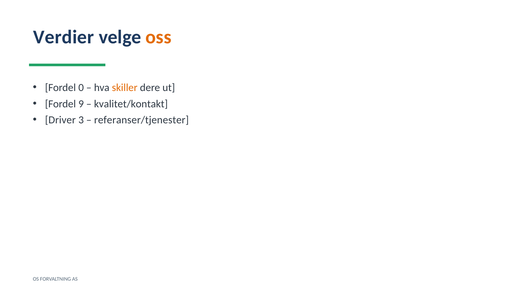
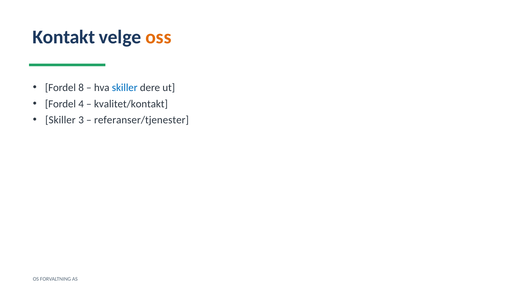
Verdier: Verdier -> Kontakt (64, 37)
0: 0 -> 8 (81, 88)
skiller colour: orange -> blue (125, 88)
9: 9 -> 4 (81, 104)
Driver: Driver -> Skiller (60, 120)
